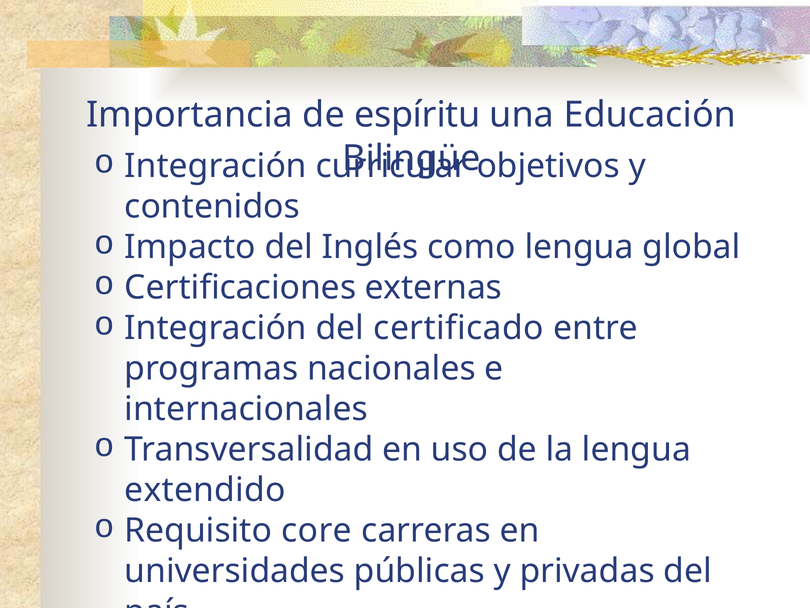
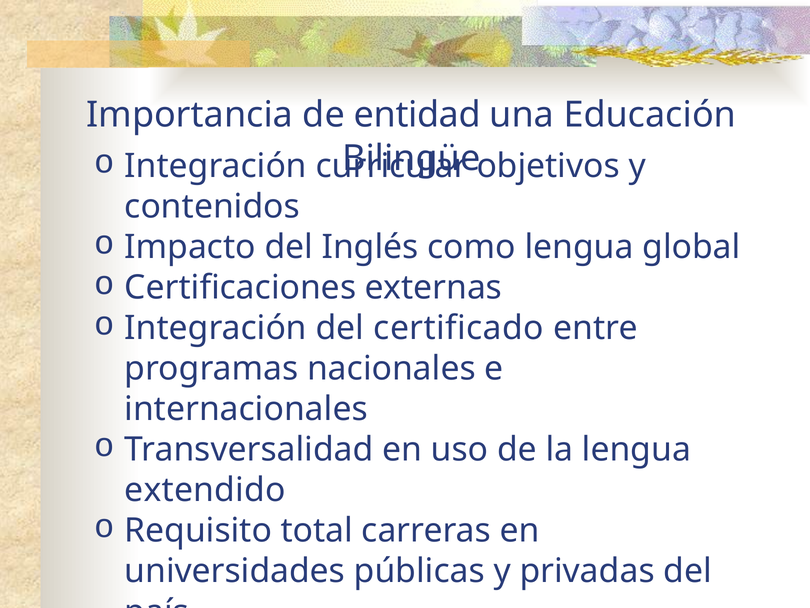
espíritu: espíritu -> entidad (417, 115)
core: core -> total (317, 530)
